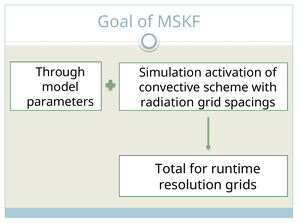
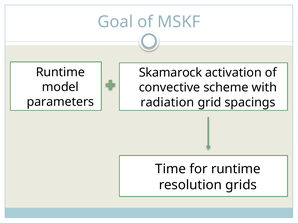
Through: Through -> Runtime (60, 72)
Simulation: Simulation -> Skamarock (170, 73)
Total: Total -> Time (171, 169)
